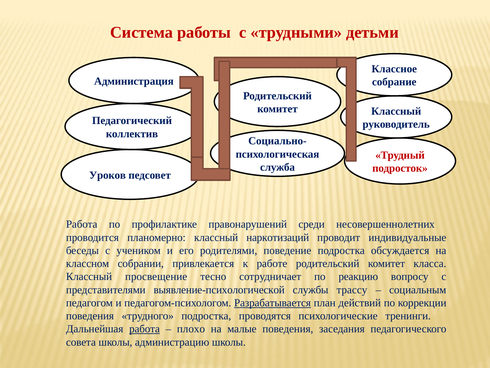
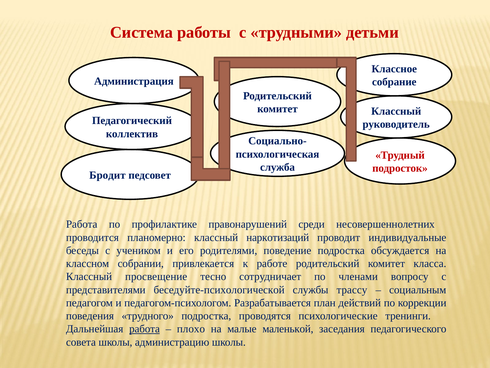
Уроков: Уроков -> Бродит (107, 175)
реакцию: реакцию -> членами (358, 276)
выявление-психологической: выявление-психологической -> беседуйте-психологической (219, 289)
Разрабатывается underline: present -> none (273, 302)
малые поведения: поведения -> маленькой (288, 329)
